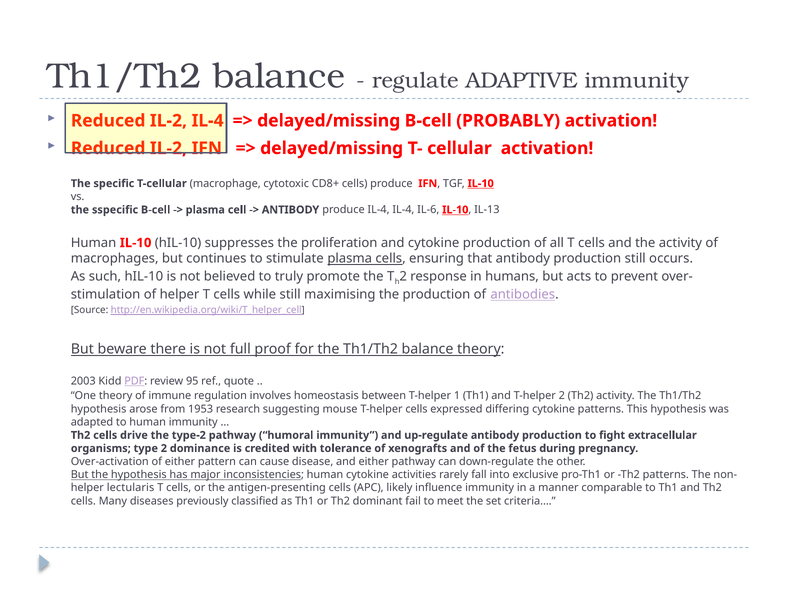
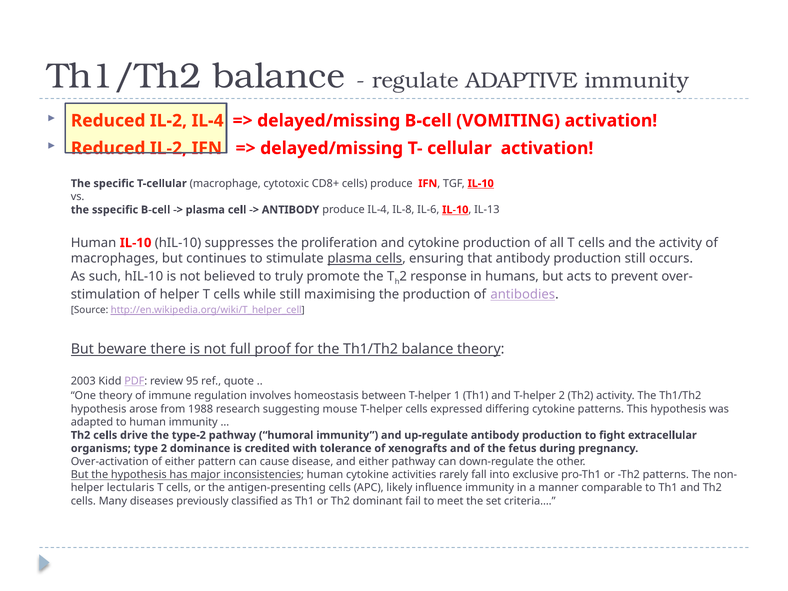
PROBABLY: PROBABLY -> VOMITING (508, 121)
IL-4 IL-4: IL-4 -> IL-8 (403, 210)
1953: 1953 -> 1988 (201, 409)
